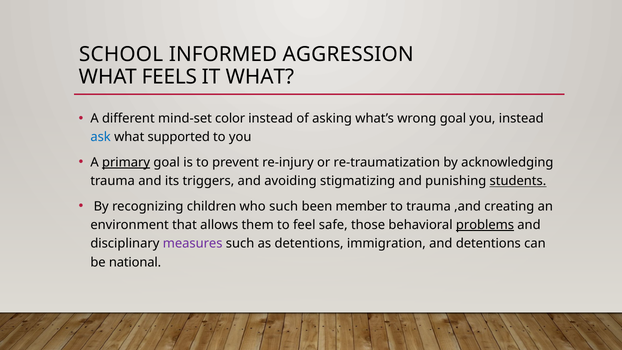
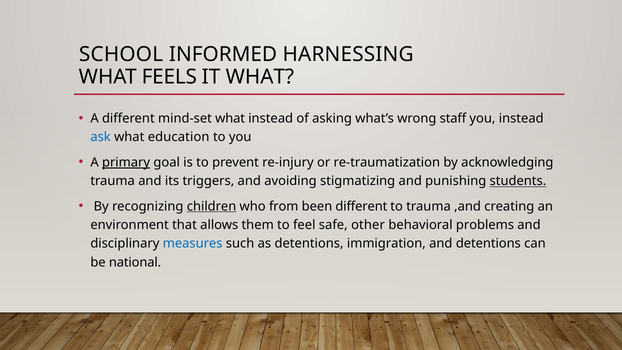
AGGRESSION: AGGRESSION -> HARNESSING (348, 54)
mind-set color: color -> what (230, 118)
wrong goal: goal -> staff (453, 118)
supported: supported -> education (179, 137)
children underline: none -> present (212, 206)
who such: such -> from (284, 206)
been member: member -> different (361, 206)
those: those -> other (368, 225)
problems underline: present -> none (485, 225)
measures colour: purple -> blue (193, 244)
